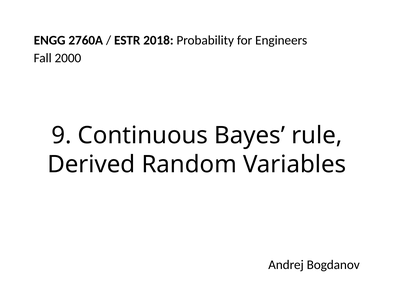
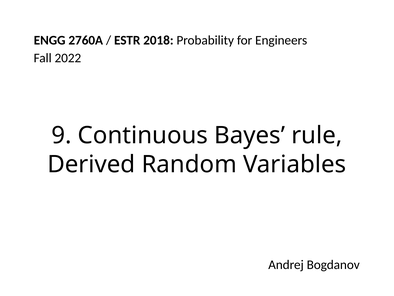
2000: 2000 -> 2022 (68, 58)
